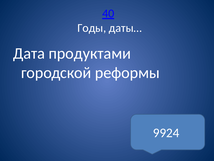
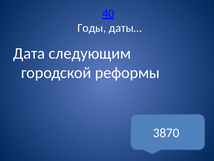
продуктами: продуктами -> следующим (90, 53)
9924: 9924 -> 3870 (166, 133)
